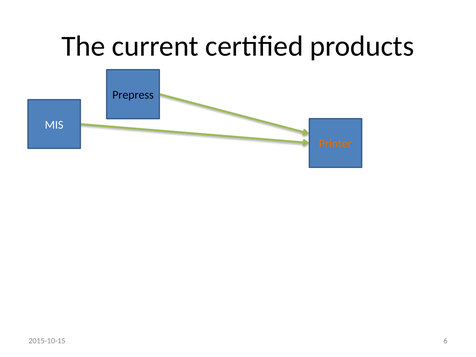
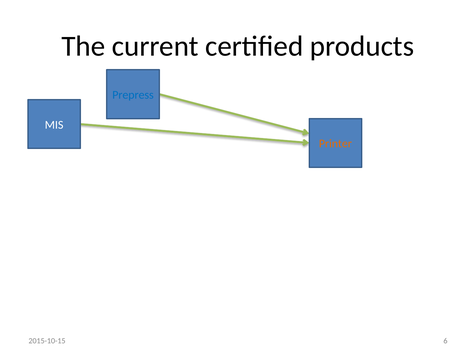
Prepress colour: black -> blue (133, 95)
